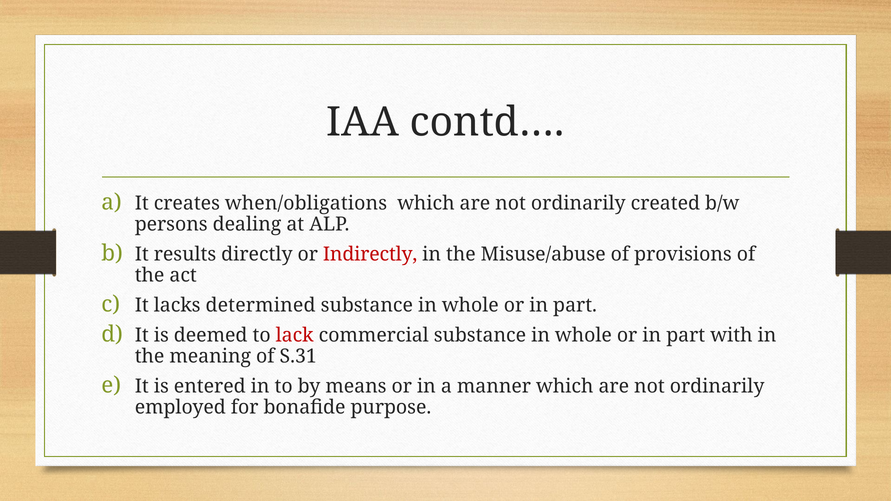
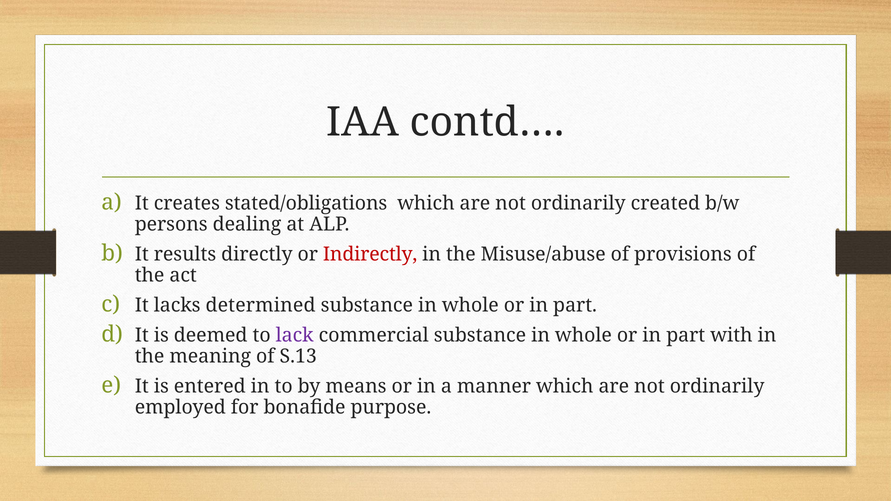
when/obligations: when/obligations -> stated/obligations (306, 203)
lack colour: red -> purple (295, 336)
S.31: S.31 -> S.13 (298, 357)
